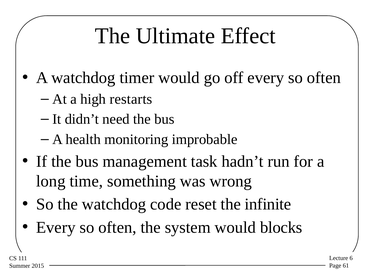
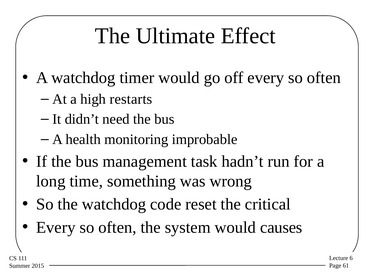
infinite: infinite -> critical (268, 204)
blocks: blocks -> causes (281, 228)
